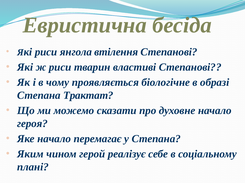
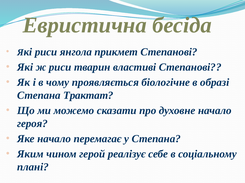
втілення: втілення -> прикмет (116, 52)
